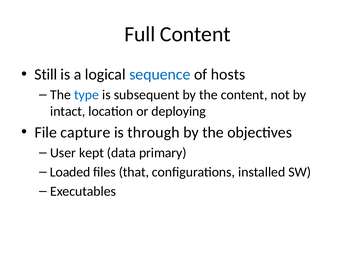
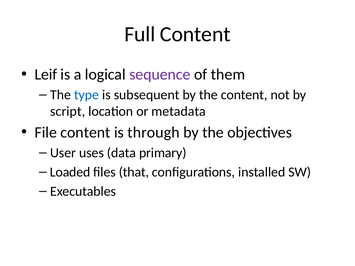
Still: Still -> Leif (46, 74)
sequence colour: blue -> purple (160, 74)
hosts: hosts -> them (228, 74)
intact: intact -> script (68, 111)
deploying: deploying -> metadata (179, 111)
File capture: capture -> content (85, 132)
kept: kept -> uses (92, 153)
